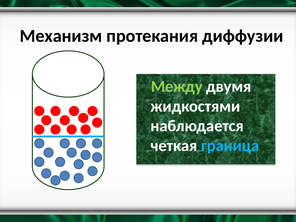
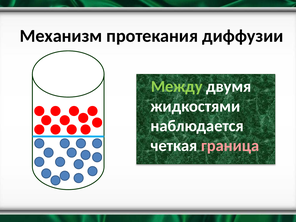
граница colour: light blue -> pink (230, 146)
